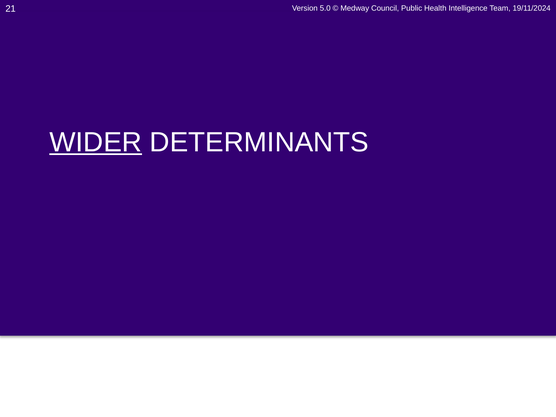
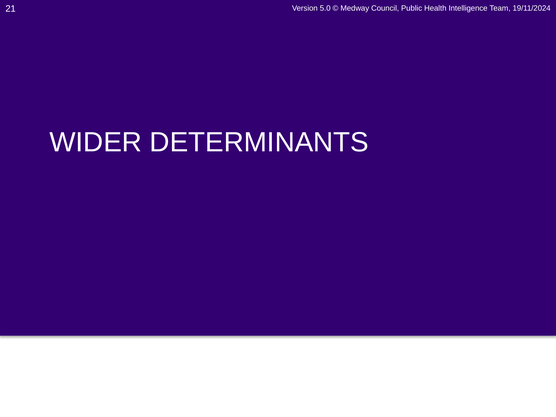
WIDER underline: present -> none (96, 142)
